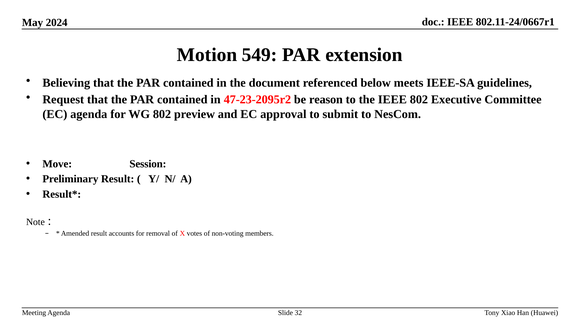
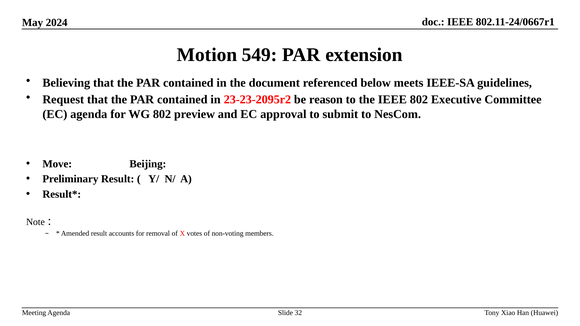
47-23-2095r2: 47-23-2095r2 -> 23-23-2095r2 (257, 100)
Session: Session -> Beijing (148, 164)
